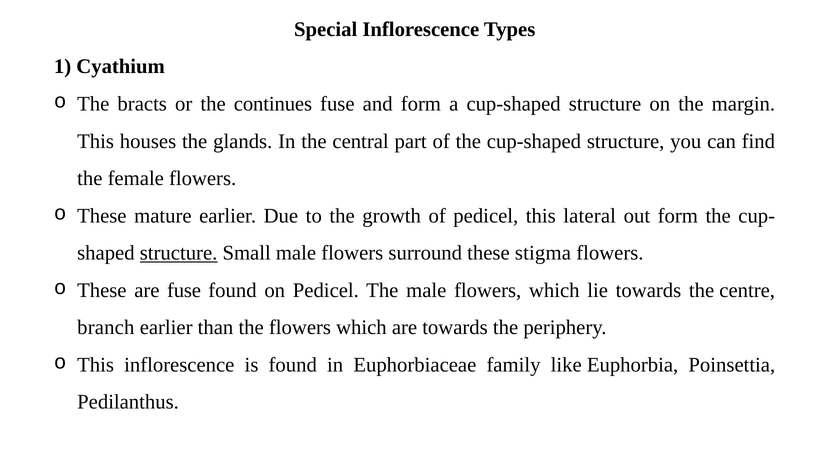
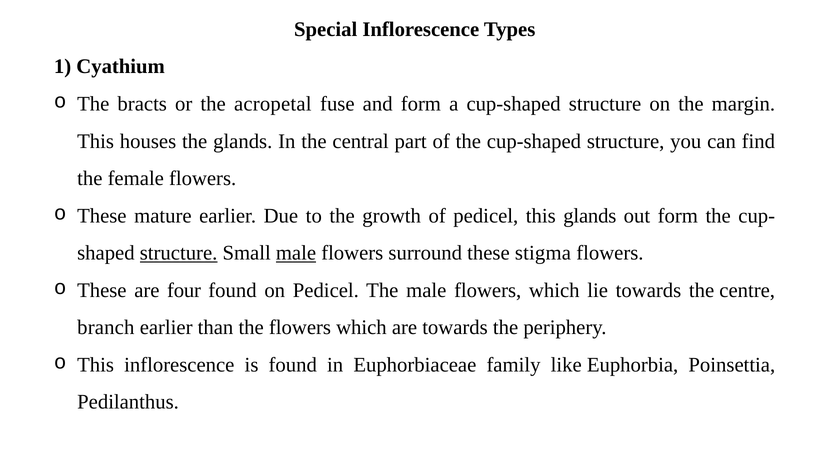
continues: continues -> acropetal (273, 104)
this lateral: lateral -> glands (590, 216)
male underline: none -> present (296, 253)
are fuse: fuse -> four (184, 290)
